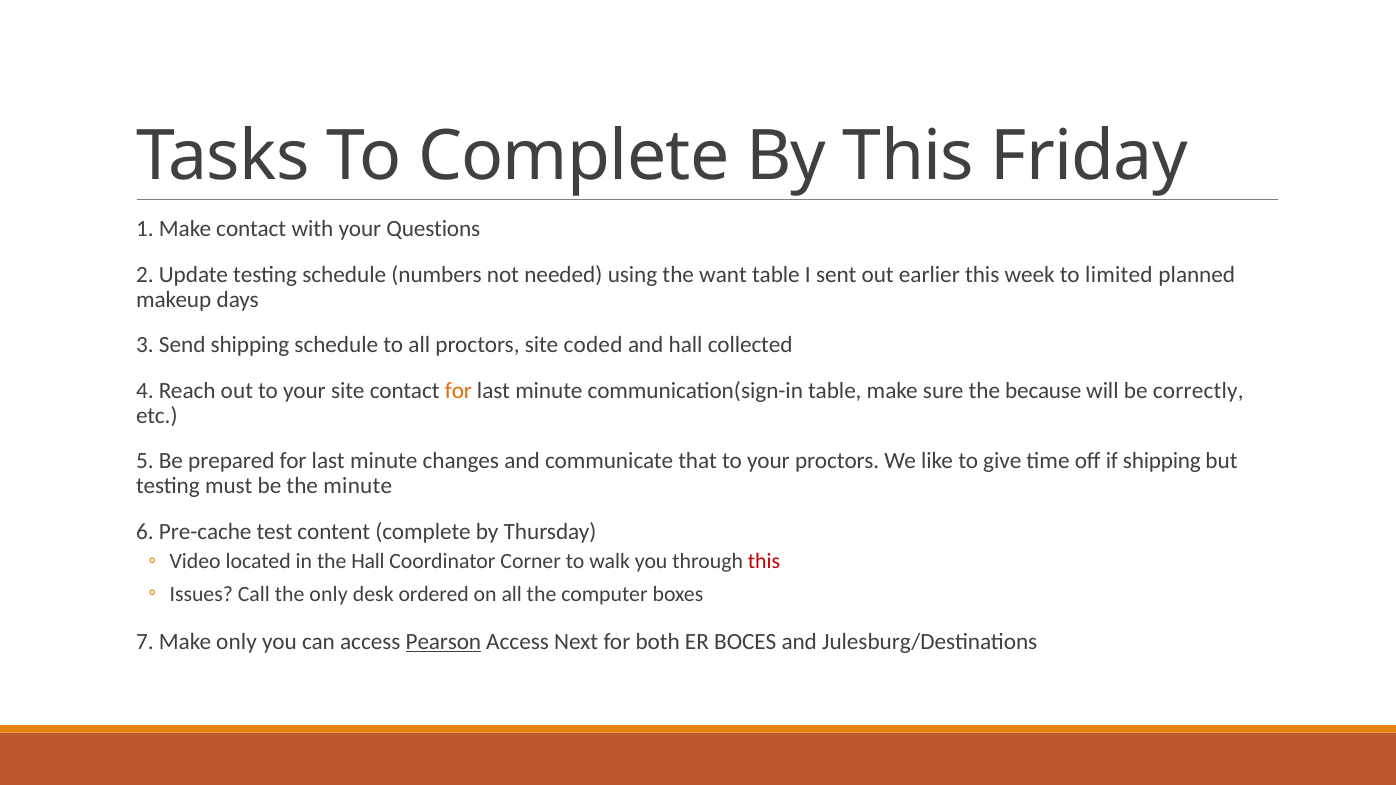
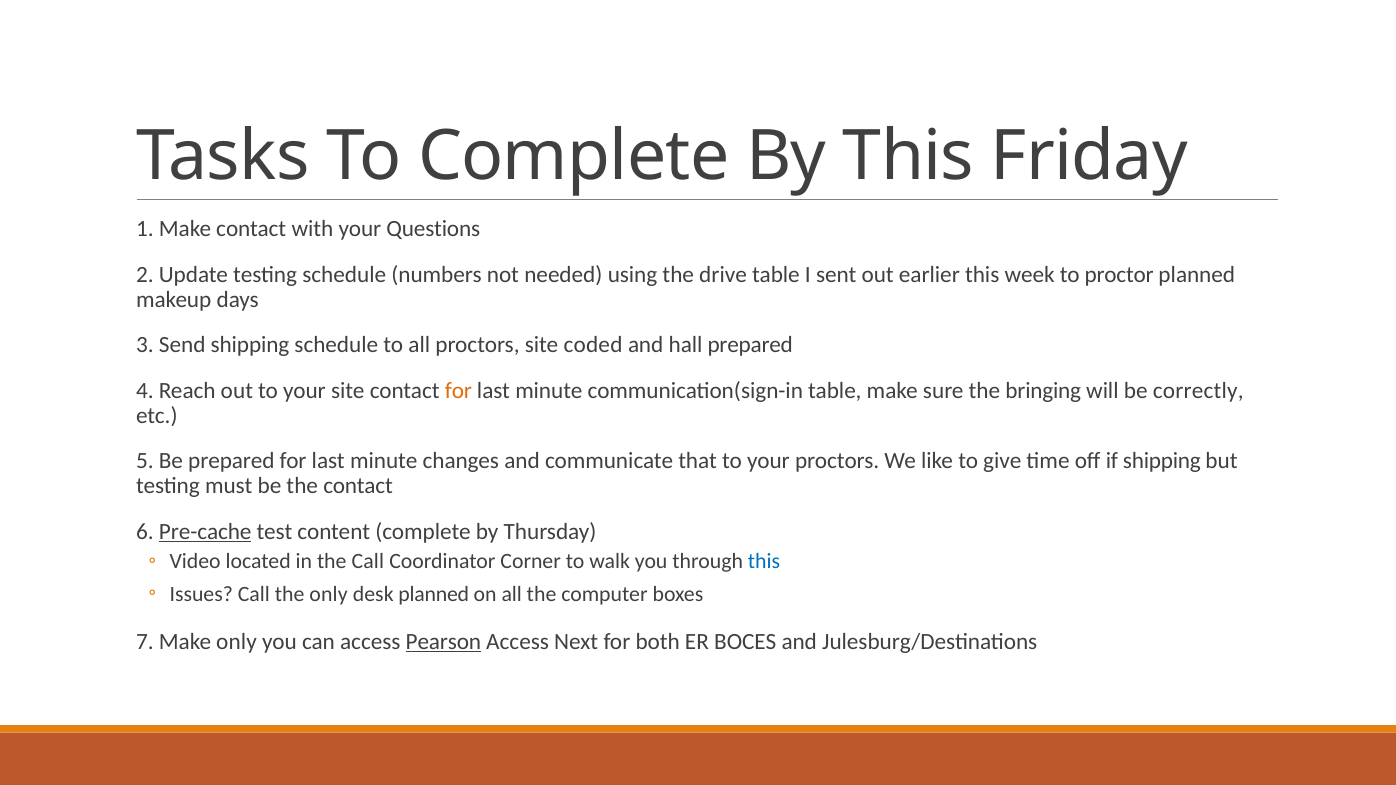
want: want -> drive (723, 274)
limited: limited -> proctor (1119, 274)
hall collected: collected -> prepared (750, 345)
because: because -> bringing (1043, 390)
the minute: minute -> contact (358, 486)
Pre-cache underline: none -> present (205, 532)
the Hall: Hall -> Call (368, 562)
this colour: red -> blue (764, 562)
desk ordered: ordered -> planned (434, 594)
